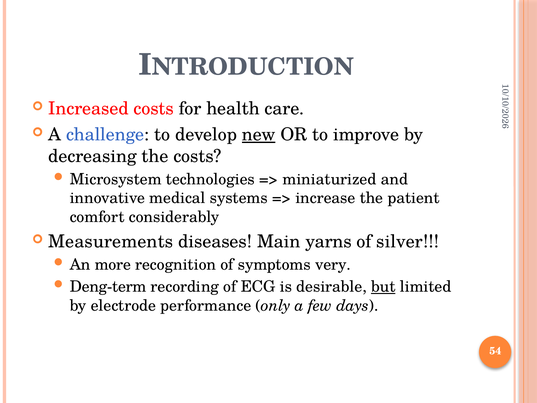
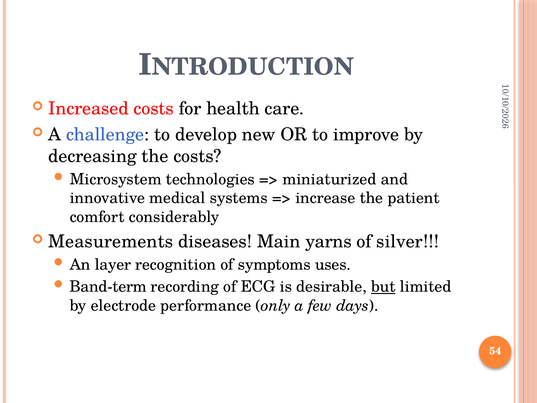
new underline: present -> none (259, 135)
more: more -> layer (113, 265)
very: very -> uses (333, 265)
Deng-term: Deng-term -> Band-term (108, 287)
